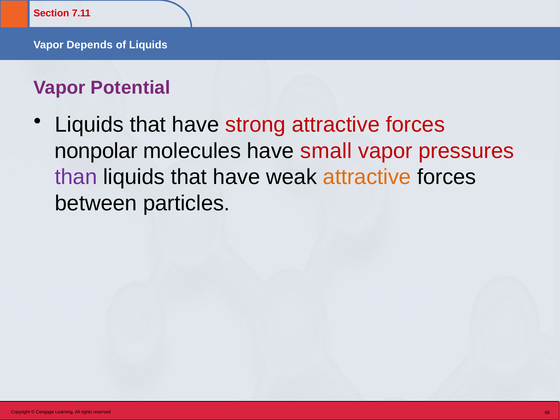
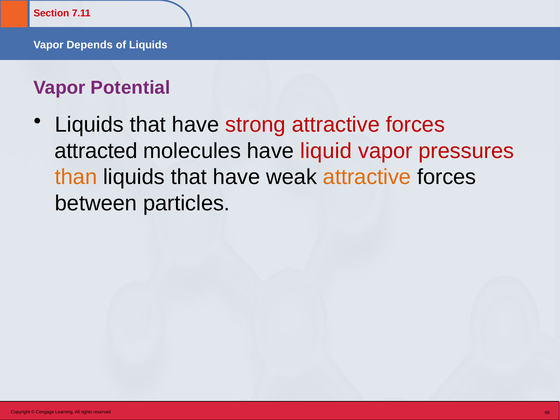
nonpolar: nonpolar -> attracted (96, 151)
small: small -> liquid (326, 151)
than colour: purple -> orange (76, 177)
